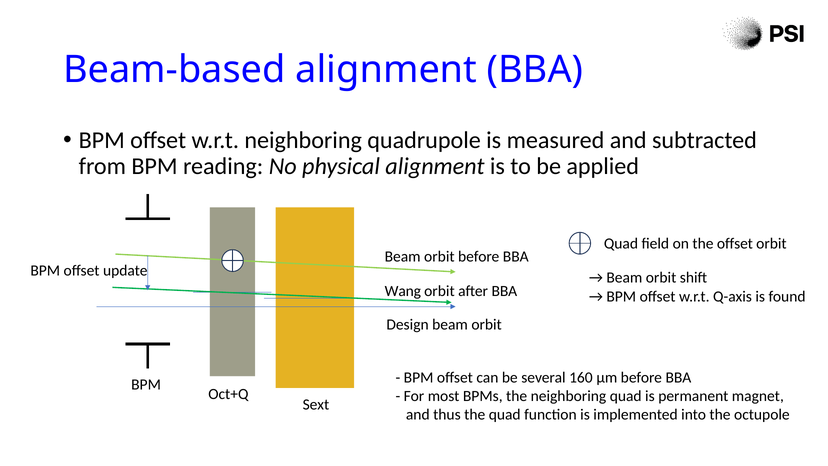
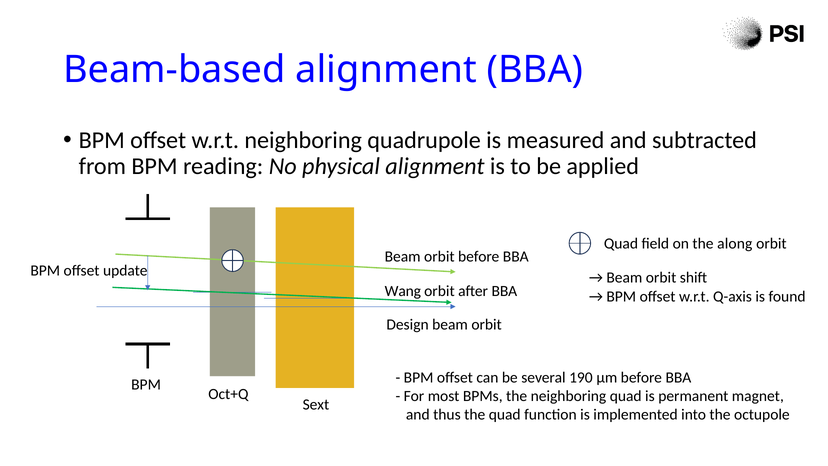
the offset: offset -> along (735, 243)
160: 160 -> 190 (581, 377)
